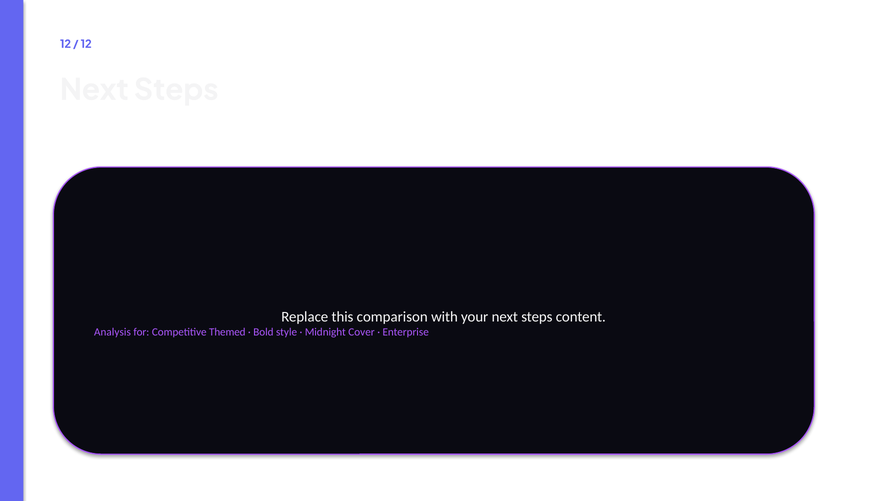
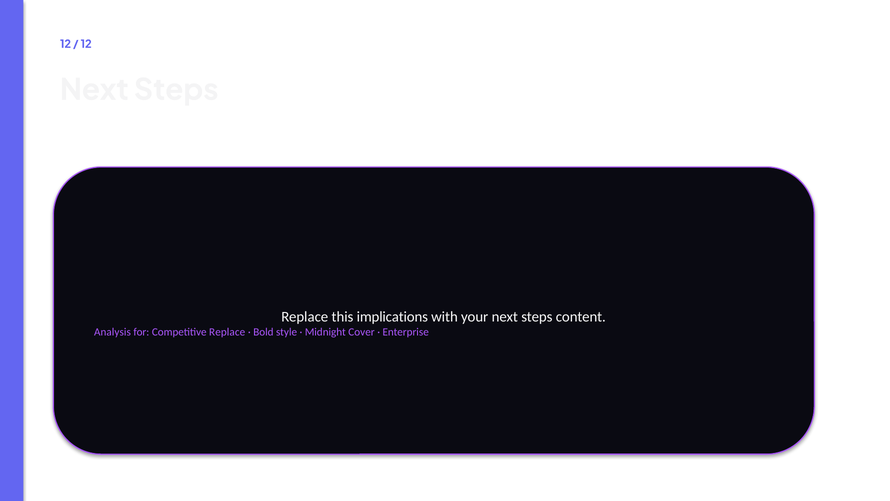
comparison: comparison -> implications (392, 316)
Competitive Themed: Themed -> Replace (227, 332)
